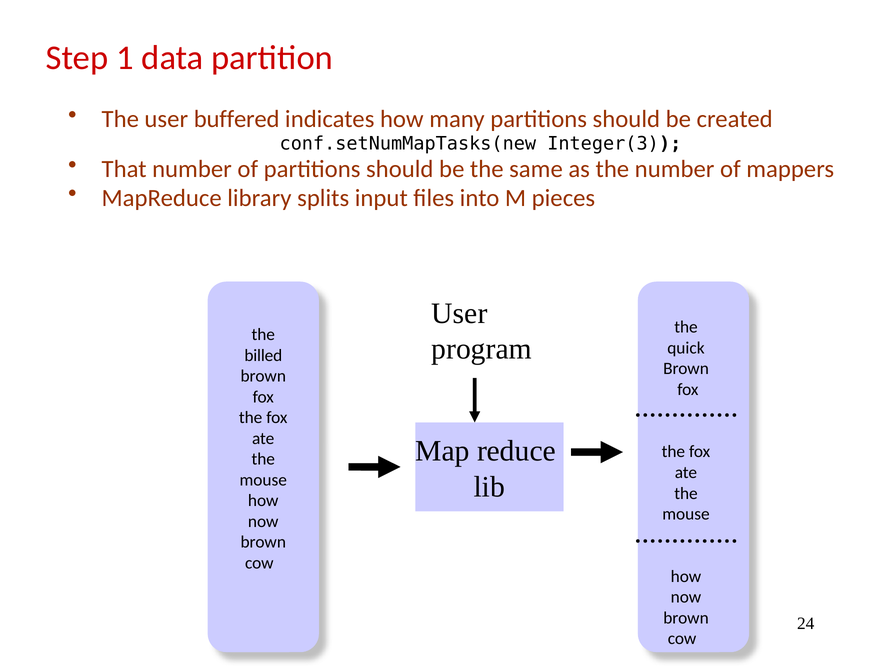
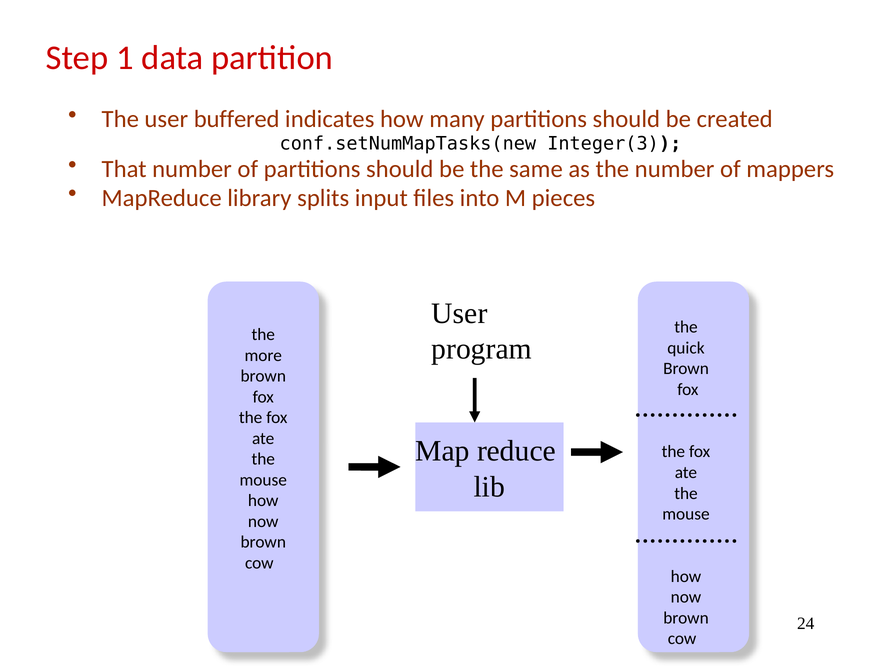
billed: billed -> more (263, 356)
